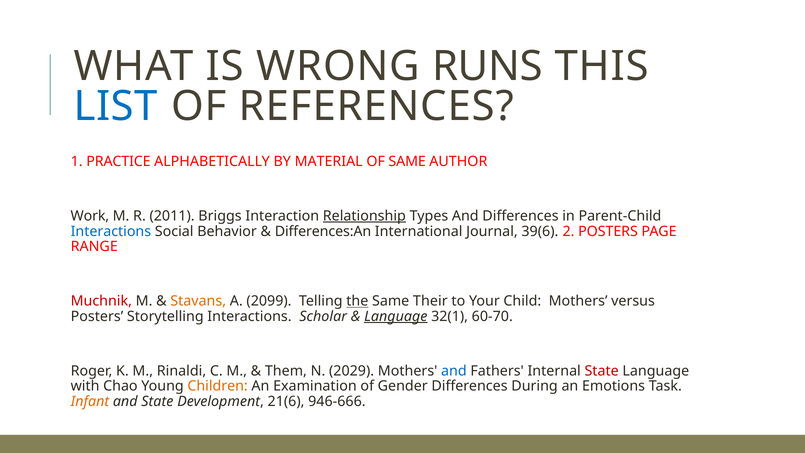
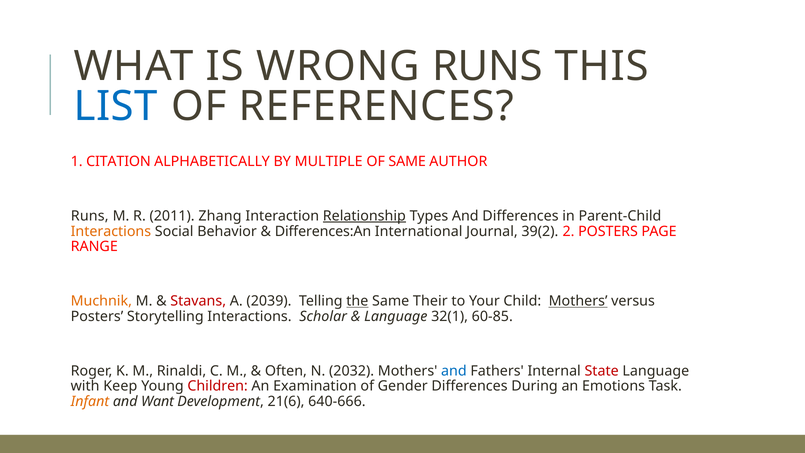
PRACTICE: PRACTICE -> CITATION (118, 162)
MATERIAL: MATERIAL -> MULTIPLE (329, 162)
Work: Work -> Runs (90, 216)
Briggs: Briggs -> Zhang (220, 216)
Interactions colour: blue -> orange (111, 231)
39(6: 39(6 -> 39(2 (540, 231)
Muchnik colour: red -> orange (101, 301)
Stavans colour: orange -> red (198, 301)
2099: 2099 -> 2039 (269, 301)
Mothers underline: none -> present (578, 301)
Language underline: present -> none (396, 316)
60-70: 60-70 -> 60-85 (492, 316)
Them: Them -> Often (286, 371)
2029: 2029 -> 2032 (352, 371)
Chao: Chao -> Keep (120, 386)
Children colour: orange -> red (218, 386)
and State: State -> Want (157, 401)
946-666: 946-666 -> 640-666 (337, 401)
